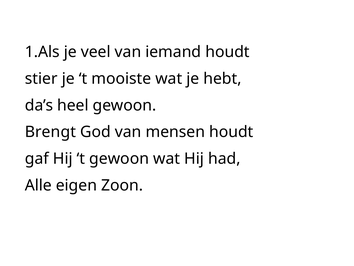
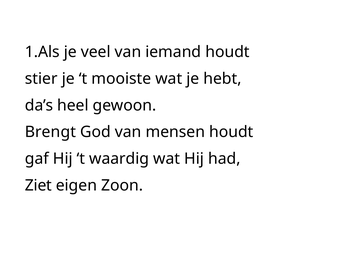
t gewoon: gewoon -> waardig (119, 158)
Alle: Alle -> Ziet (38, 185)
